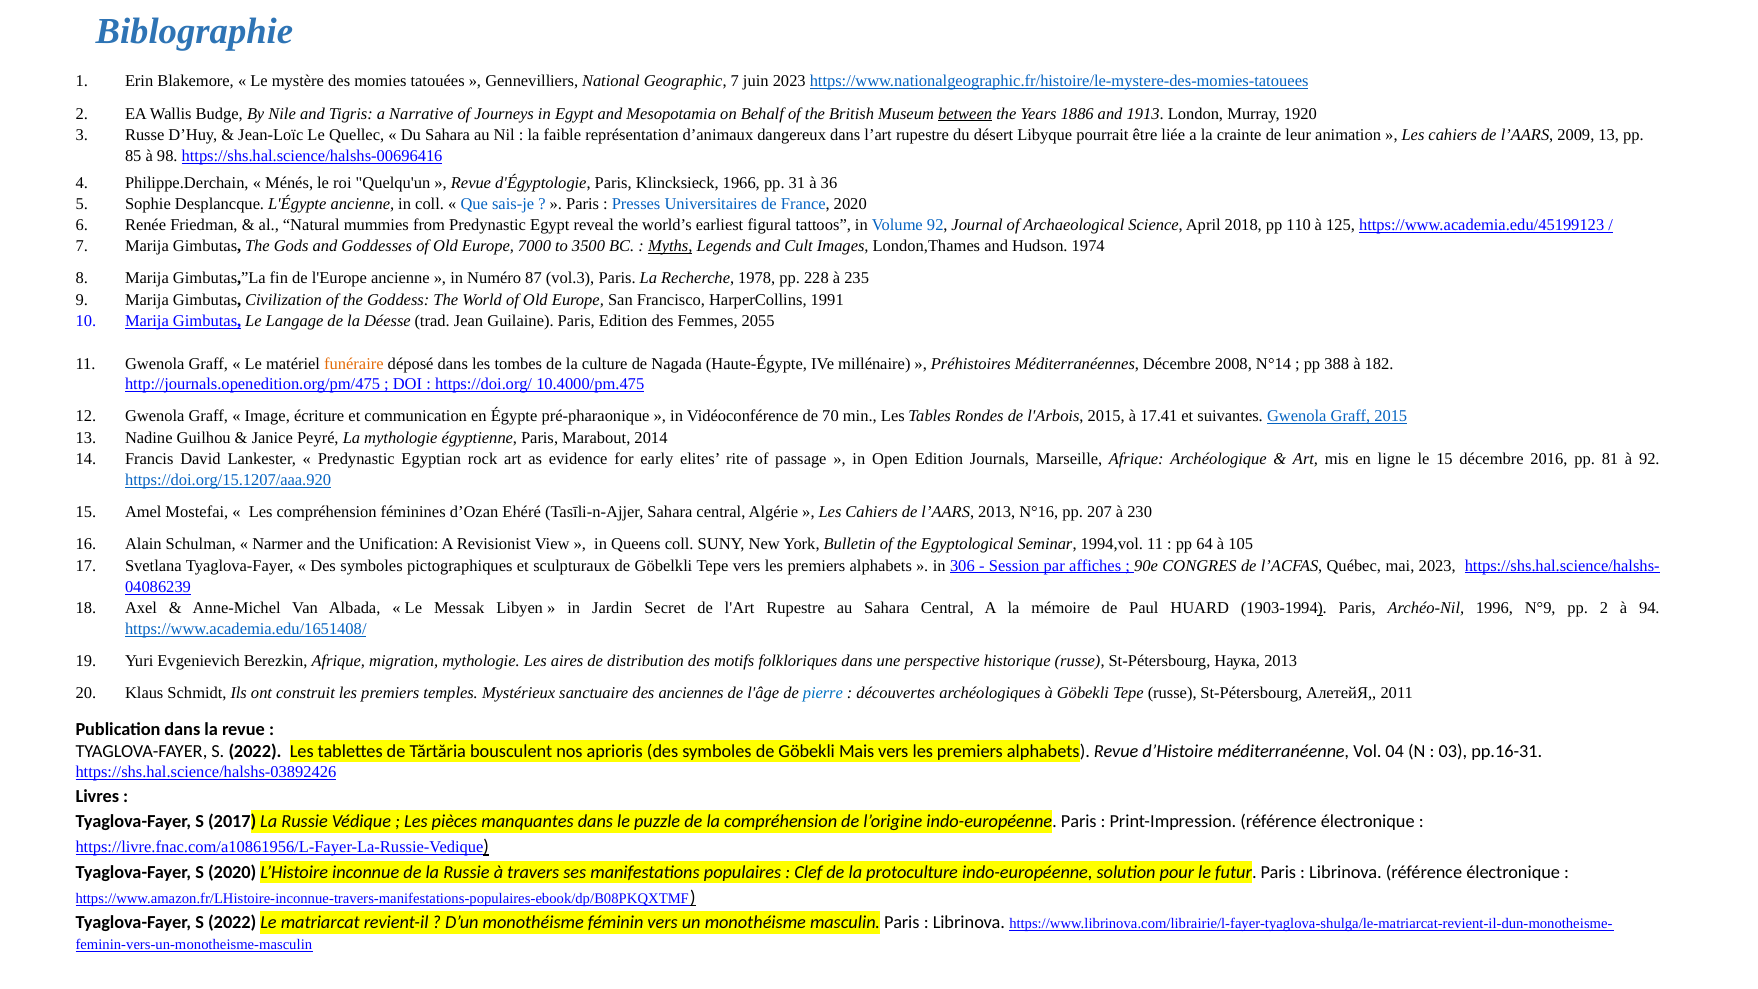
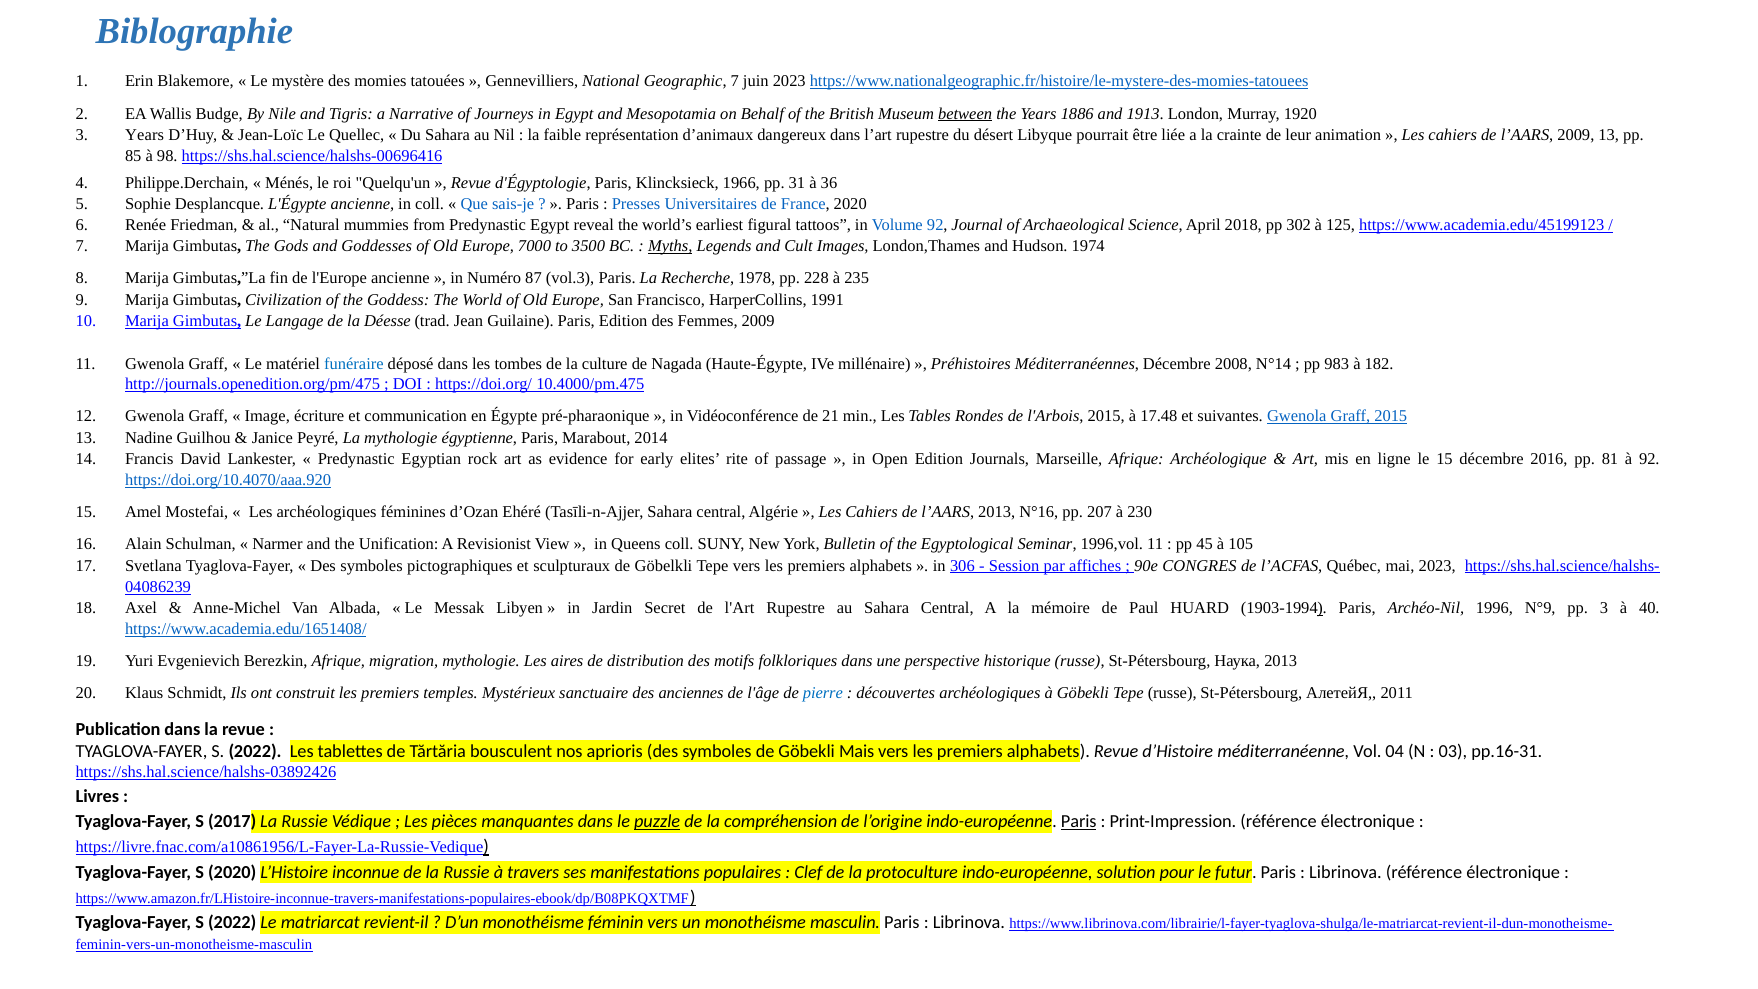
Russe: Russe -> Years (145, 135)
110: 110 -> 302 (1299, 225)
Femmes 2055: 2055 -> 2009 (758, 321)
funéraire colour: orange -> blue (354, 364)
388: 388 -> 983 (1337, 364)
70: 70 -> 21 (831, 416)
17.41: 17.41 -> 17.48 (1159, 416)
https://doi.org/15.1207/aaa.920: https://doi.org/15.1207/aaa.920 -> https://doi.org/10.4070/aaa.920 (228, 480)
Les compréhension: compréhension -> archéologiques (327, 512)
1994,vol: 1994,vol -> 1996,vol (1112, 544)
64: 64 -> 45 (1205, 544)
pp 2: 2 -> 3 (1604, 608)
94: 94 -> 40 (1649, 608)
puzzle underline: none -> present (657, 821)
Paris underline: none -> present (1079, 821)
